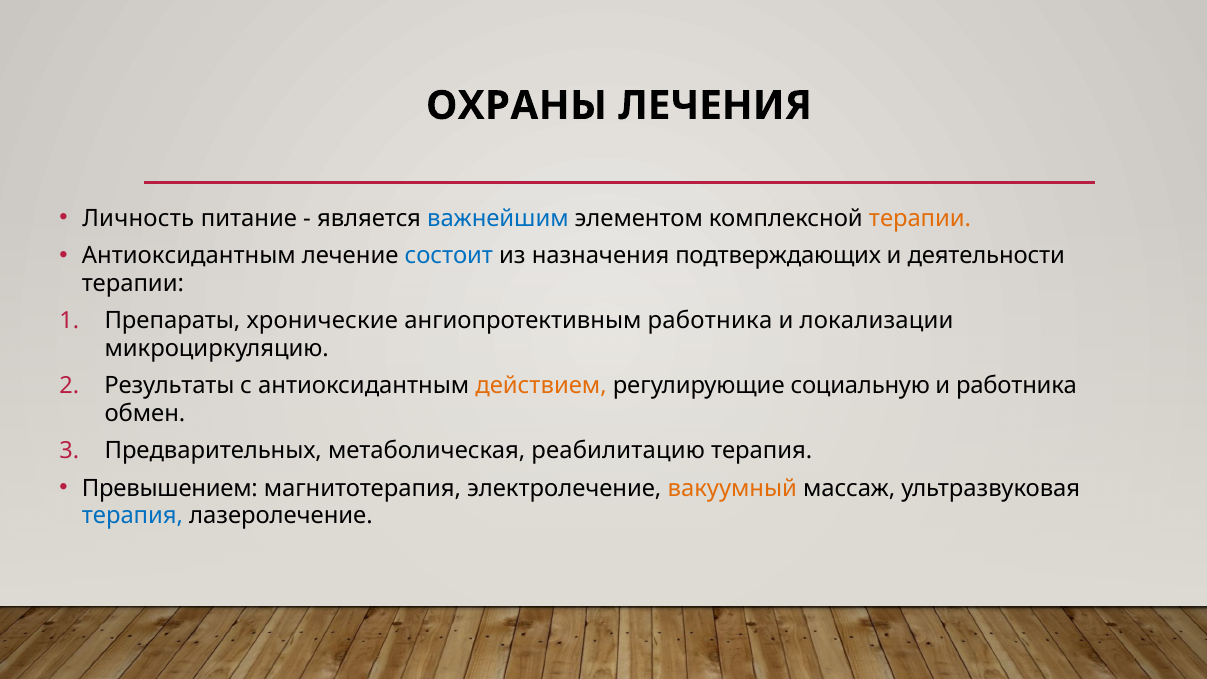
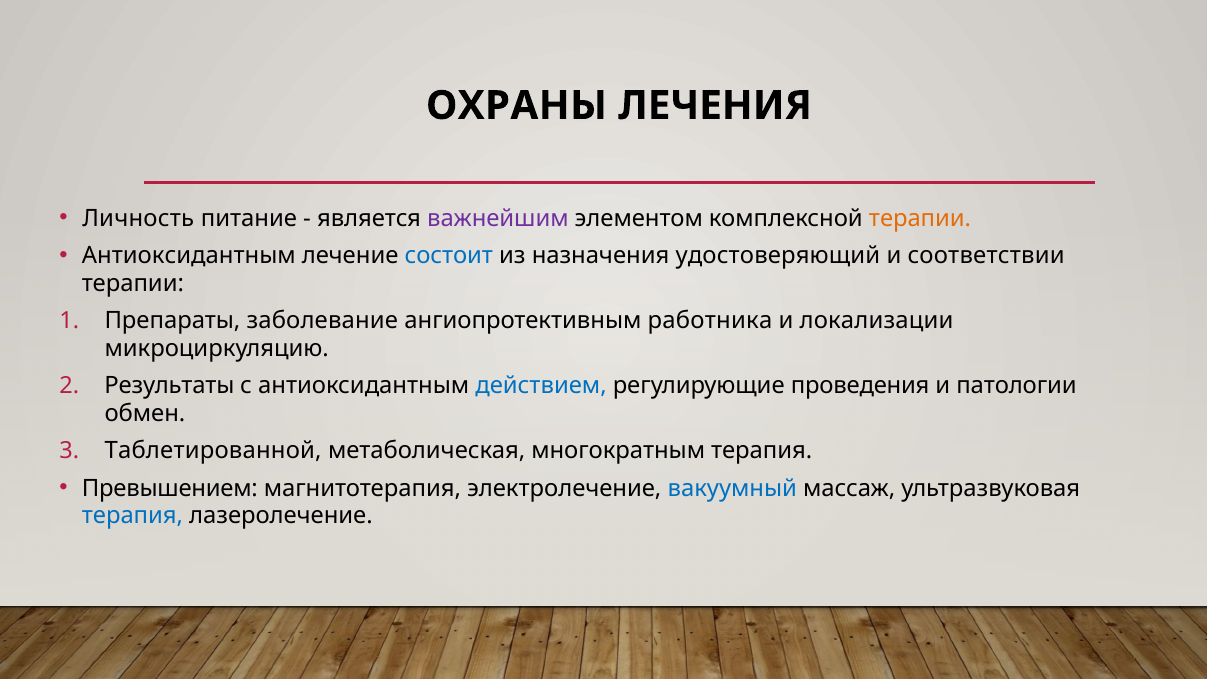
важнейшим colour: blue -> purple (498, 218)
подтверждающих: подтверждающих -> удостоверяющий (778, 256)
деятельности: деятельности -> соответствии (986, 256)
хронические: хронические -> заболевание (322, 321)
действием colour: orange -> blue (541, 386)
социальную: социальную -> проведения (860, 386)
и работника: работника -> патологии (1016, 386)
Предварительных: Предварительных -> Таблетированной (213, 451)
реабилитацию: реабилитацию -> многократным (618, 451)
вакуумный colour: orange -> blue (732, 488)
